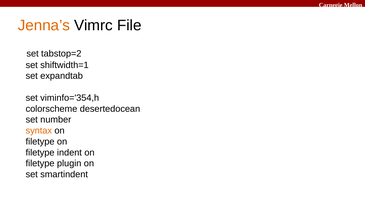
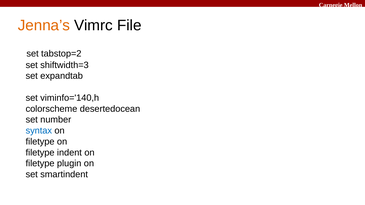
shiftwidth=1: shiftwidth=1 -> shiftwidth=3 (64, 65)
viminfo='354,h: viminfo='354,h -> viminfo='140,h (70, 98)
syntax colour: orange -> blue (39, 131)
